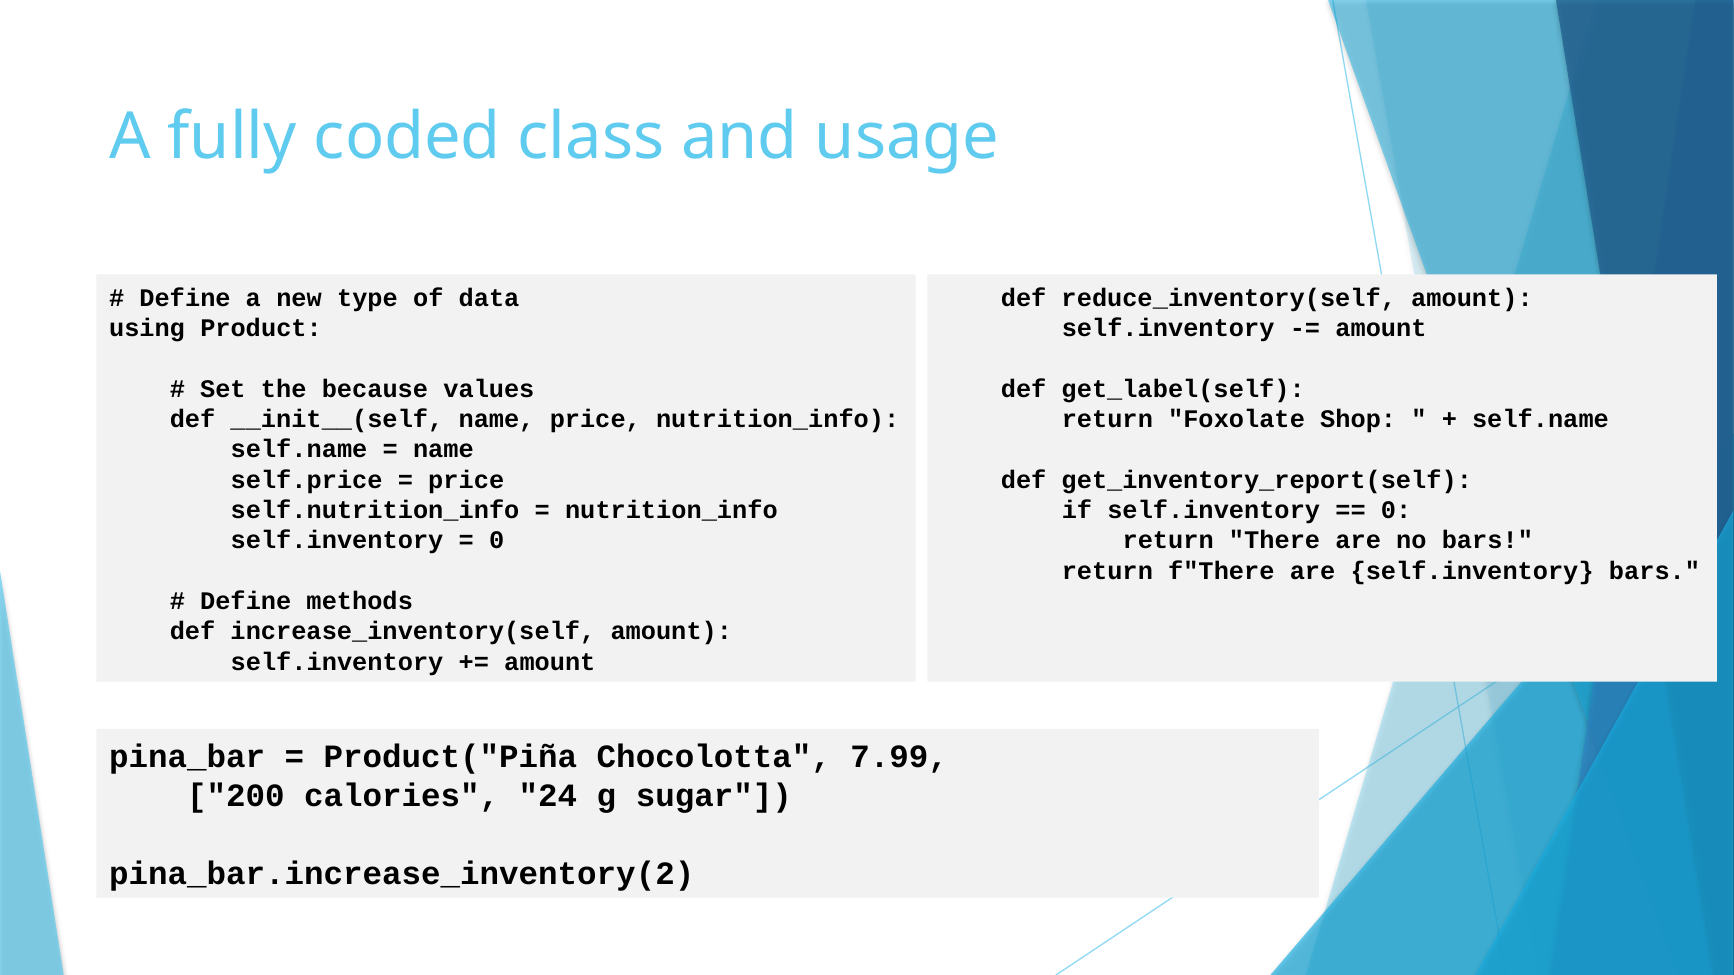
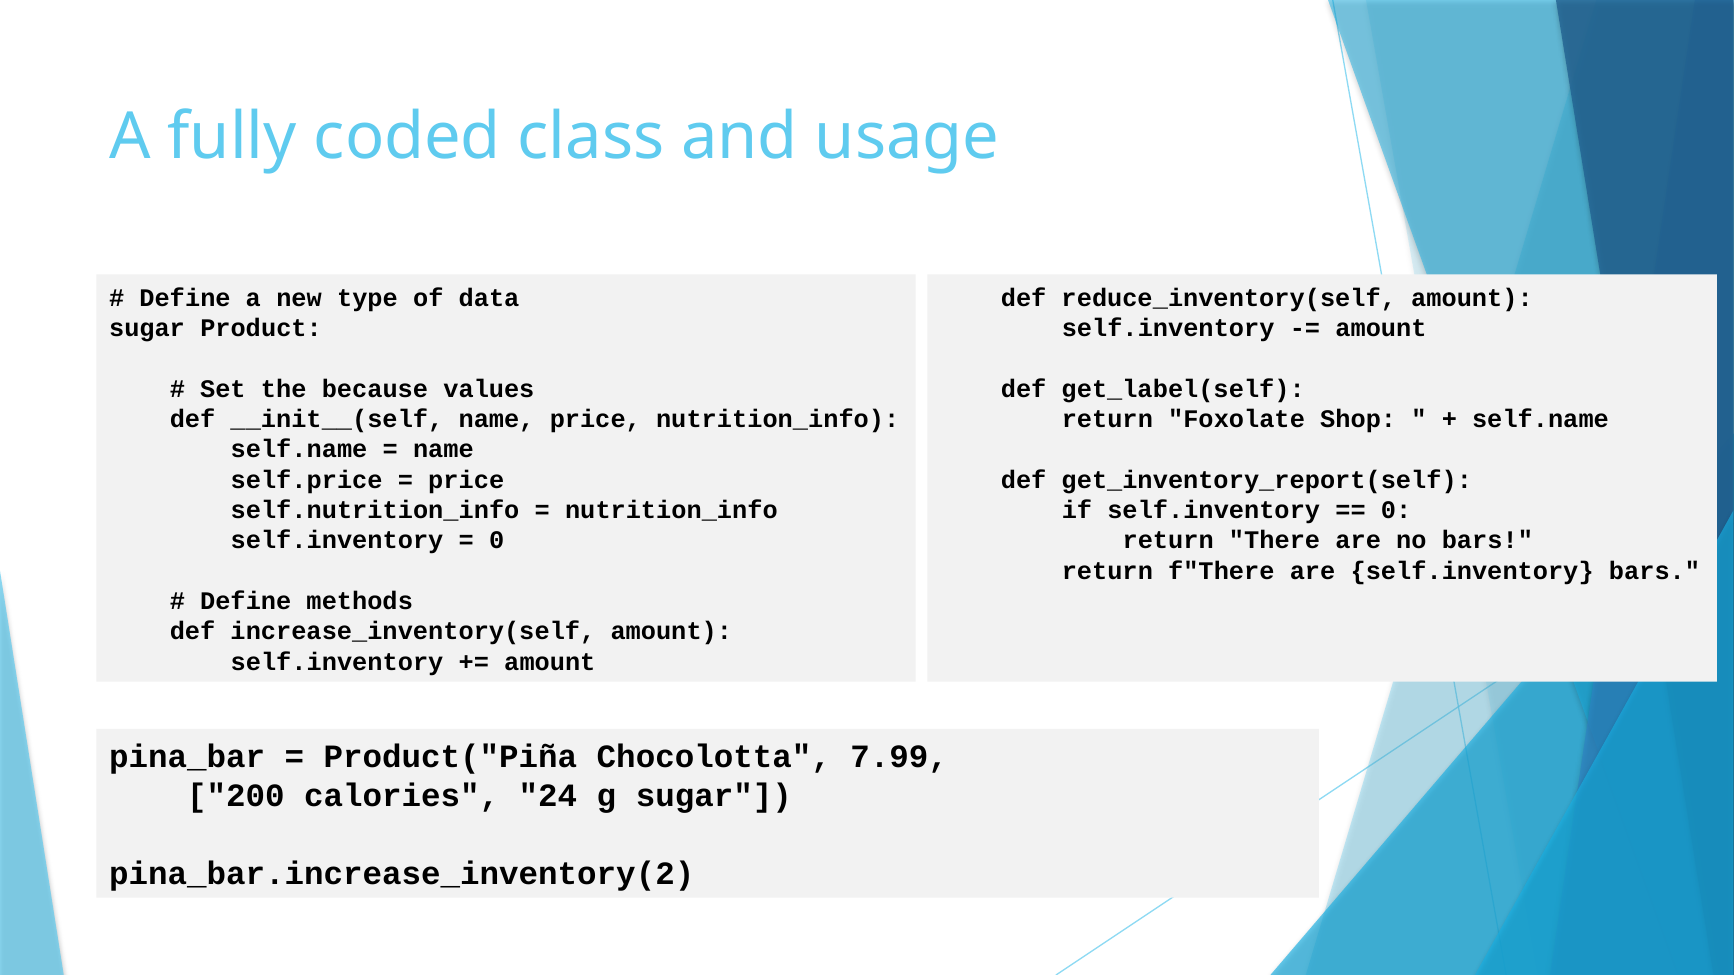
using: using -> sugar (147, 328)
